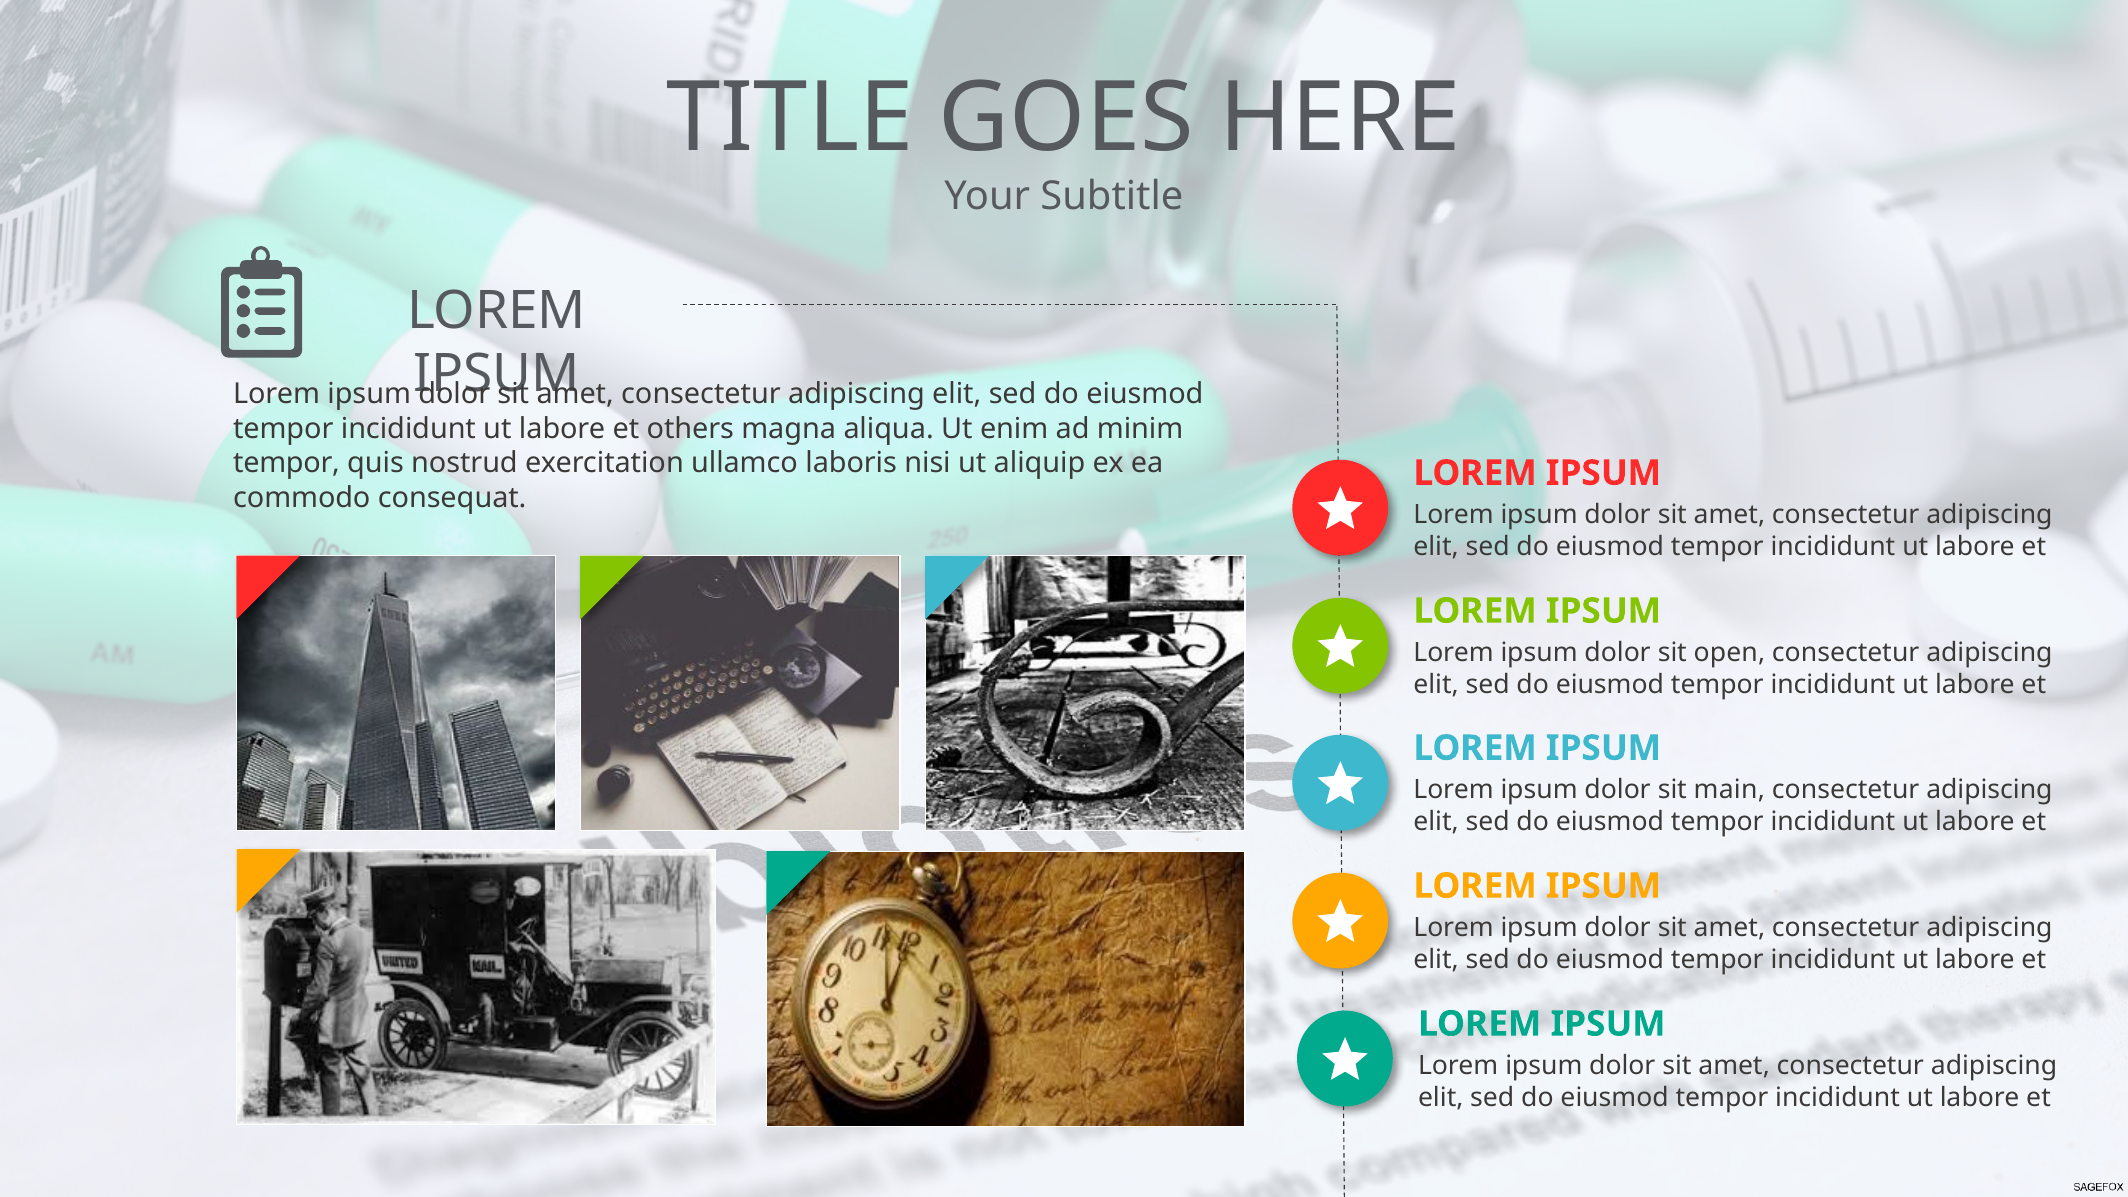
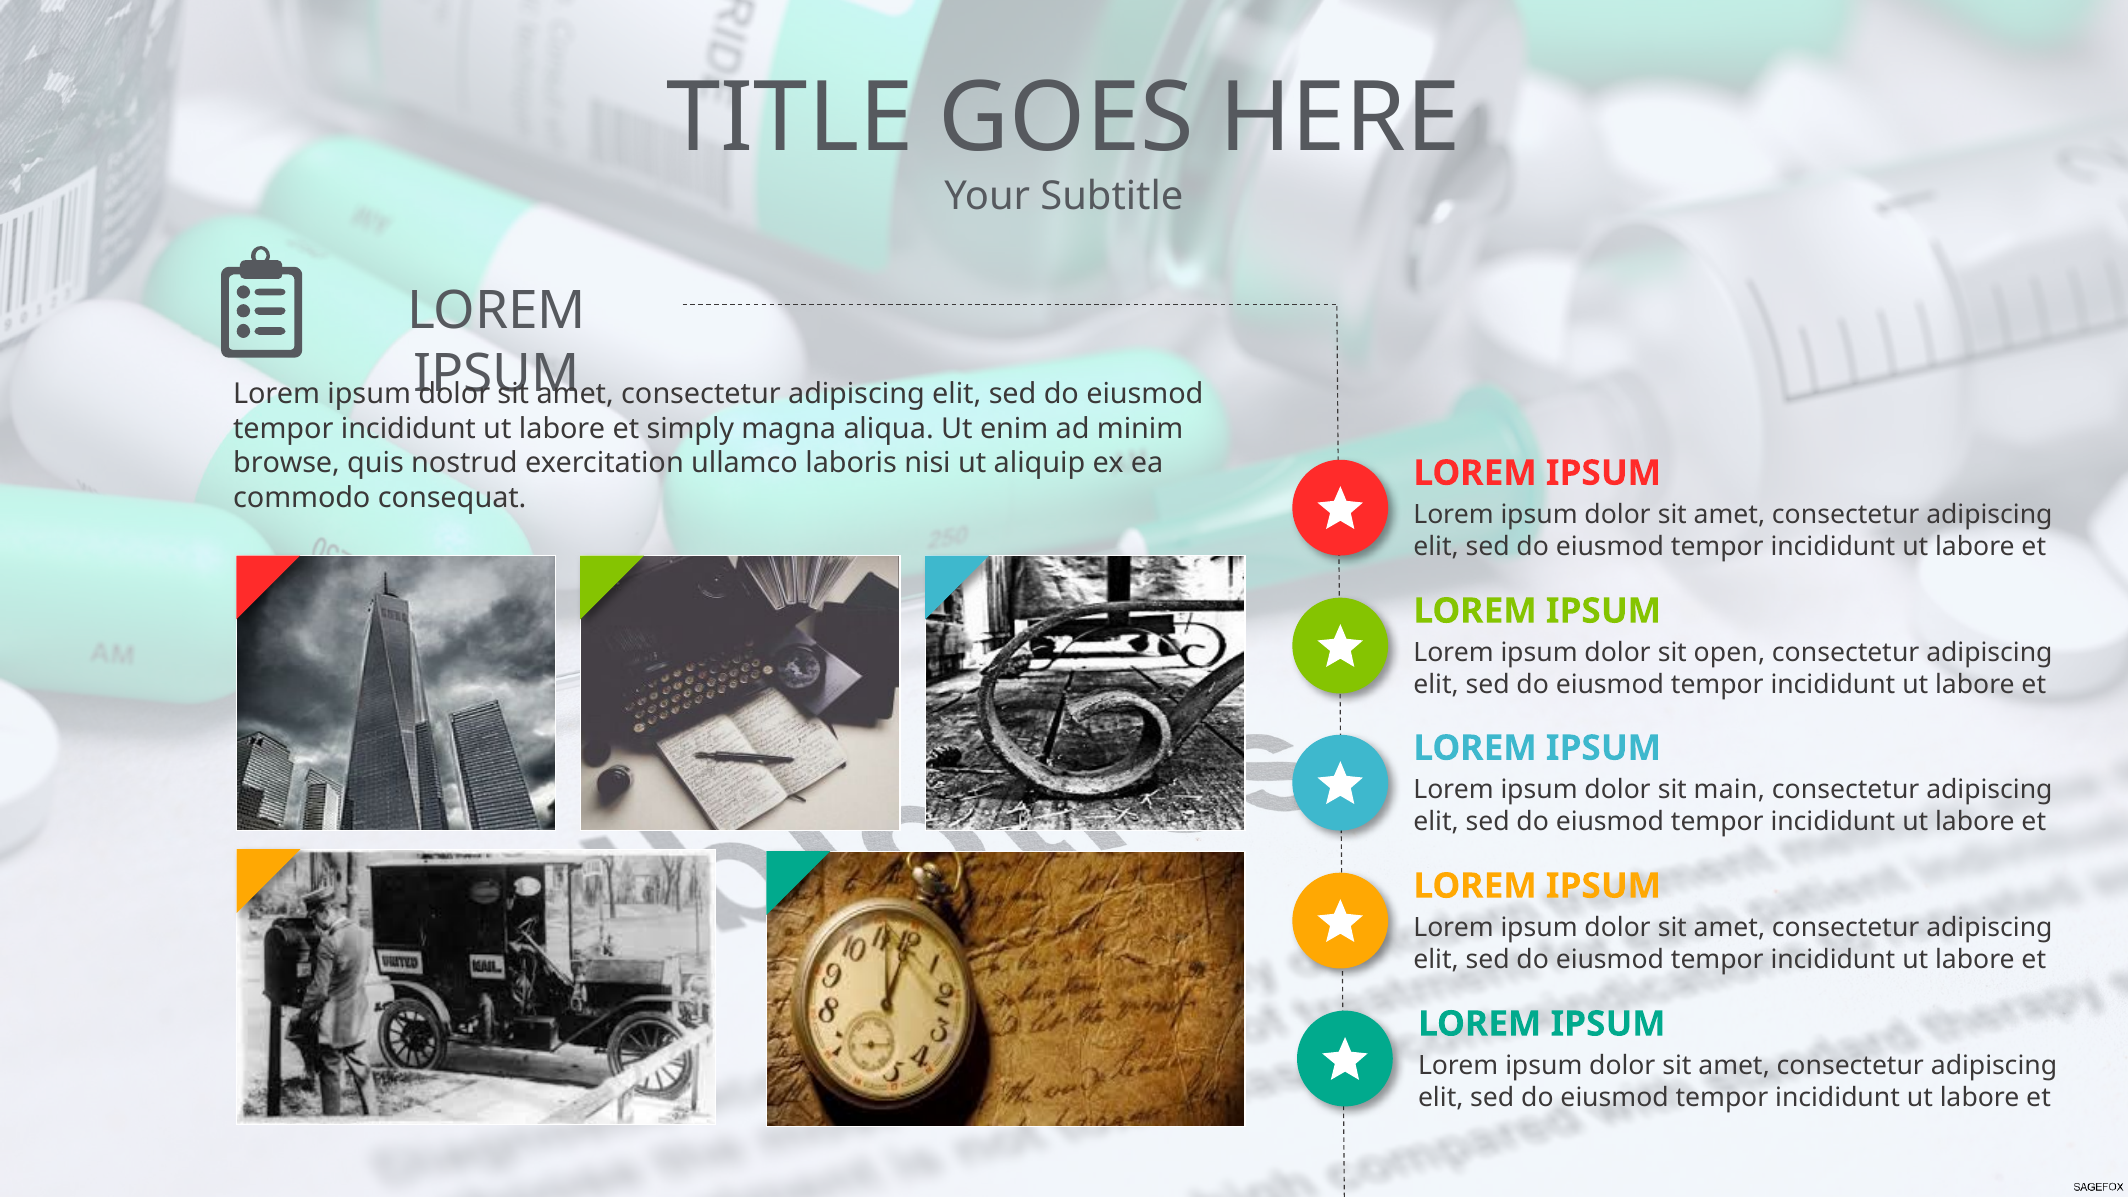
others: others -> simply (690, 429)
tempor: tempor -> browse (286, 463)
